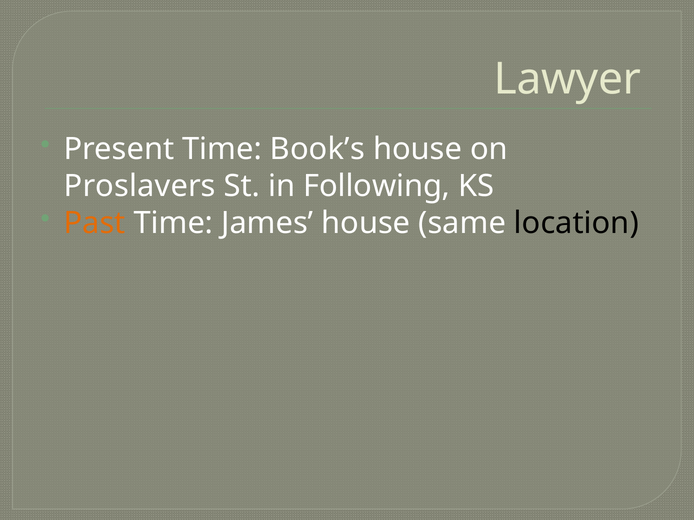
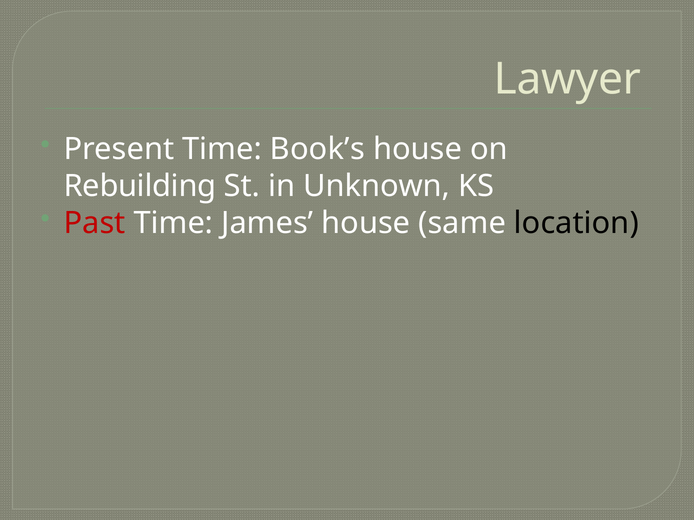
Proslavers: Proslavers -> Rebuilding (140, 186)
Following: Following -> Unknown (377, 186)
Past colour: orange -> red (95, 223)
